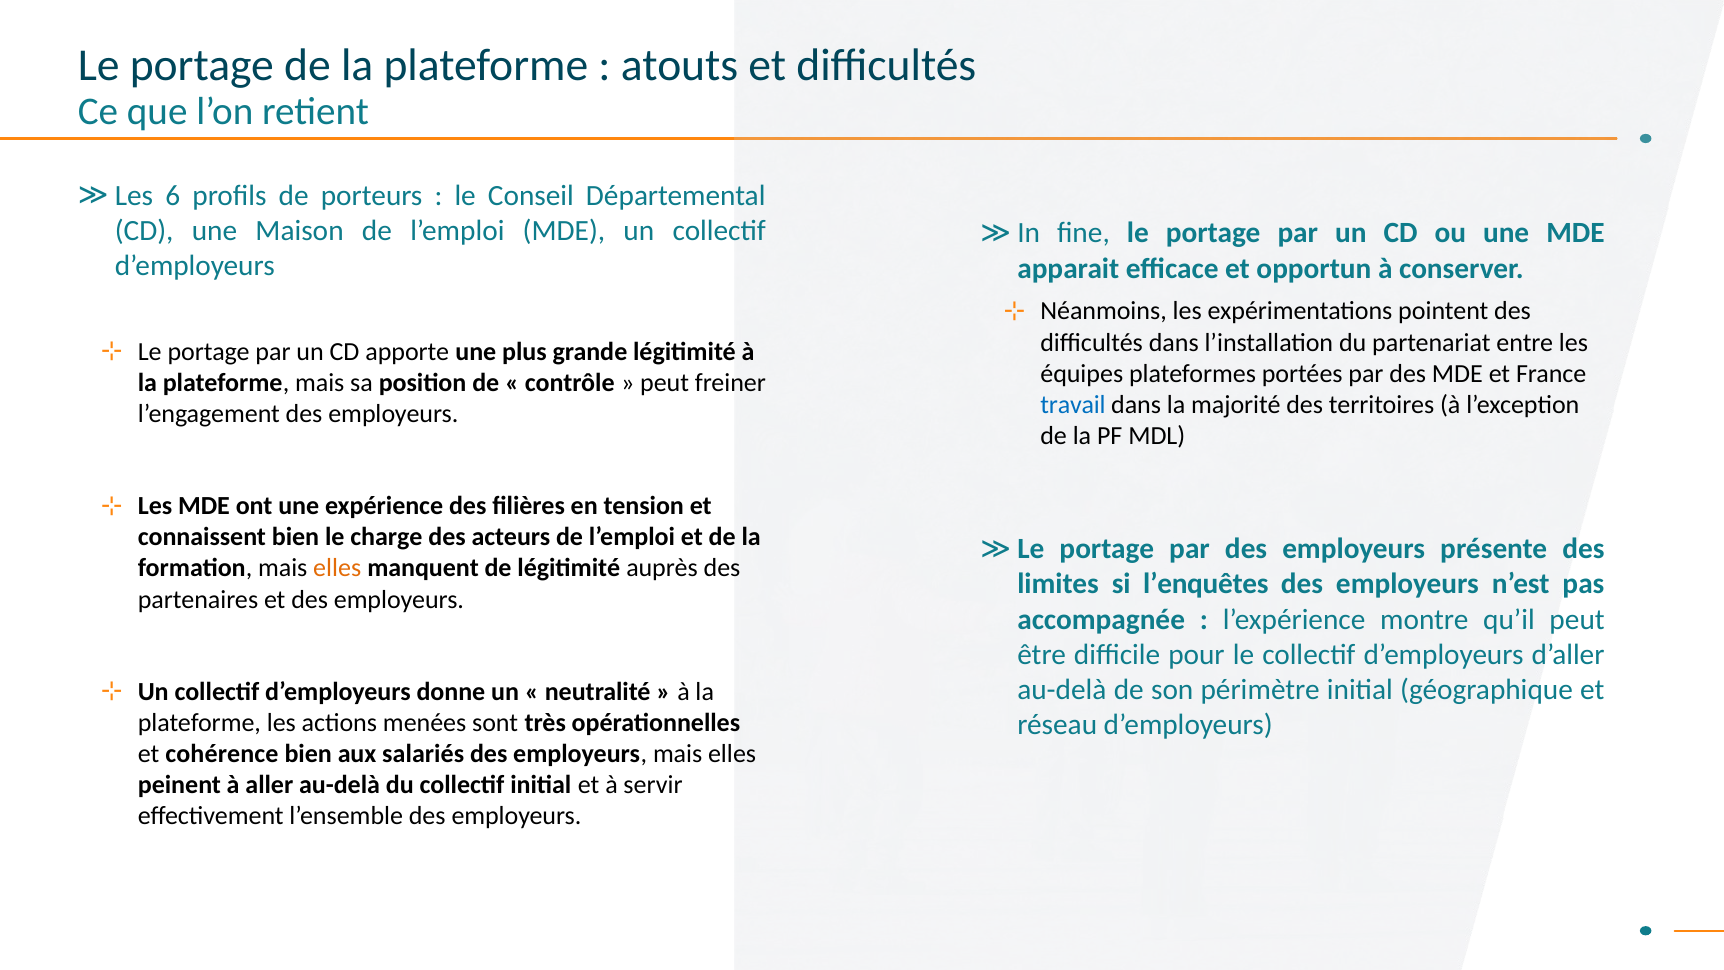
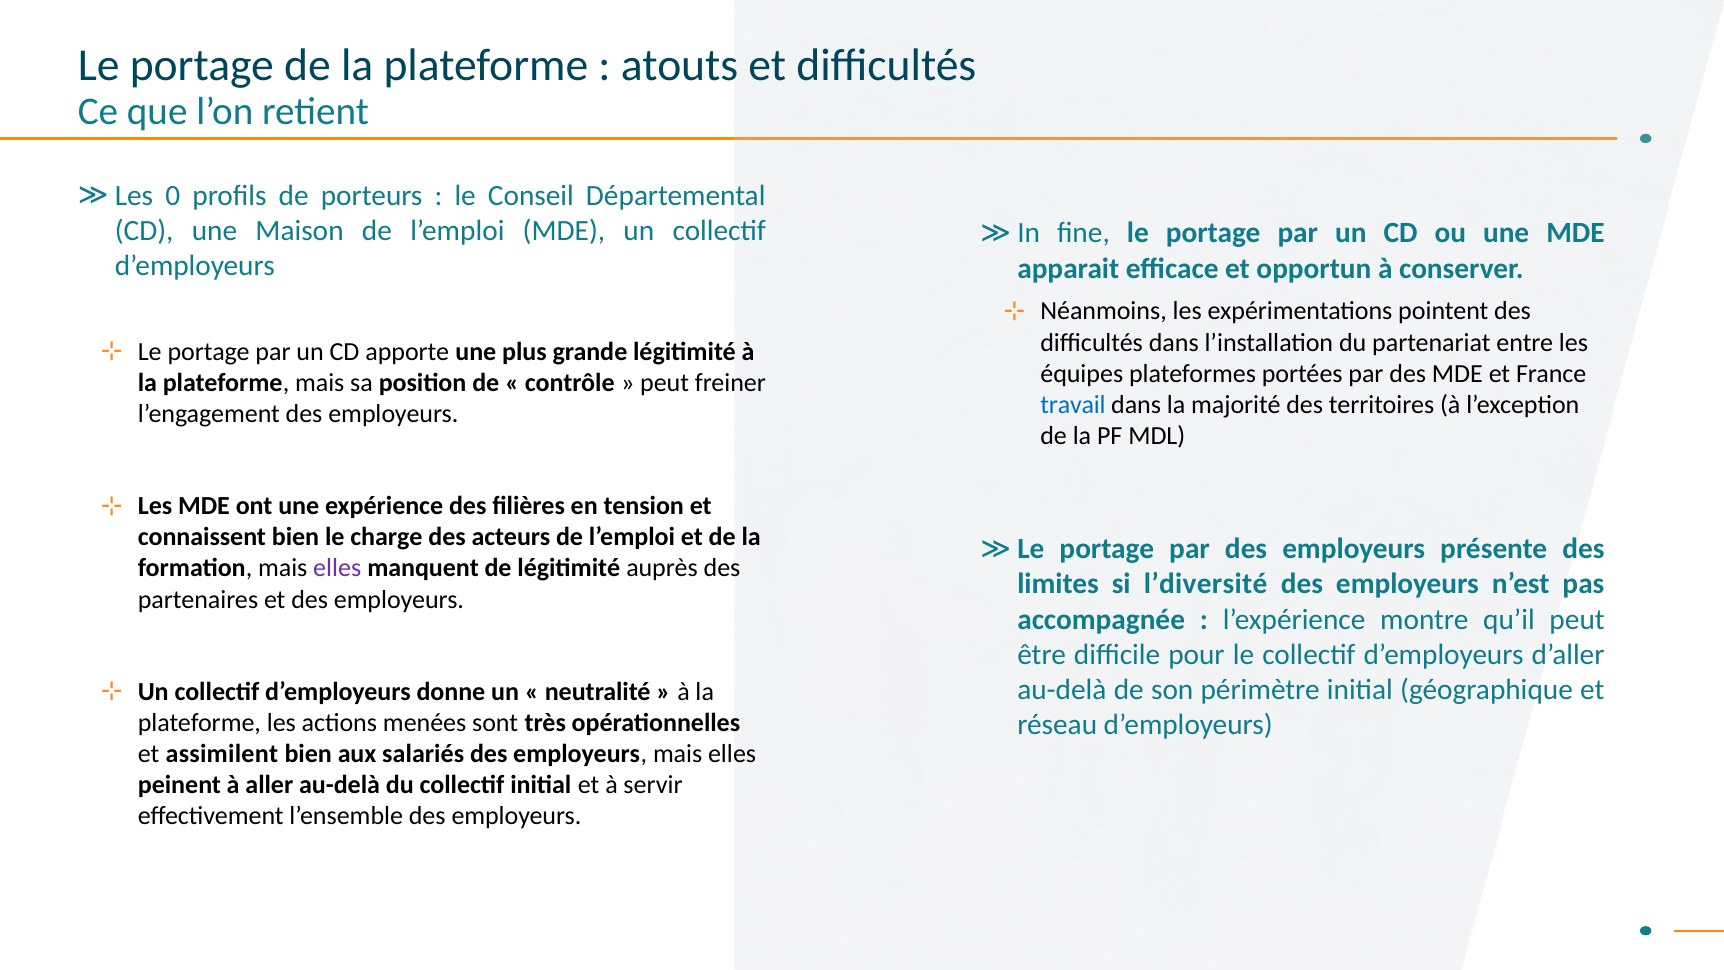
6: 6 -> 0 (173, 195)
elles colour: orange -> purple (337, 568)
l’enquêtes: l’enquêtes -> l’diversité (1206, 584)
cohérence: cohérence -> assimilent (222, 754)
